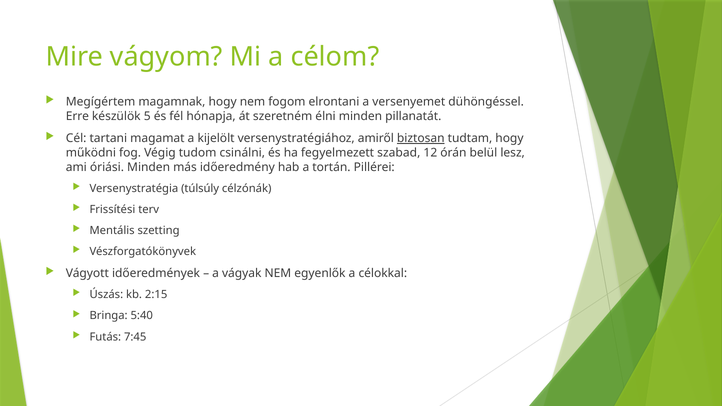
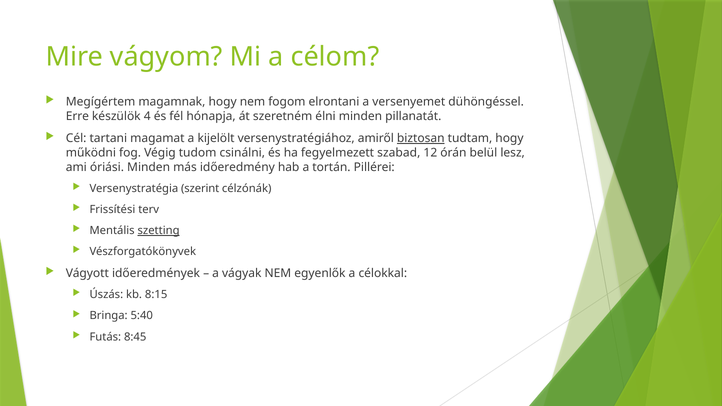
5: 5 -> 4 (147, 116)
túlsúly: túlsúly -> szerint (200, 189)
szetting underline: none -> present (159, 231)
2:15: 2:15 -> 8:15 (156, 295)
7:45: 7:45 -> 8:45 (135, 337)
